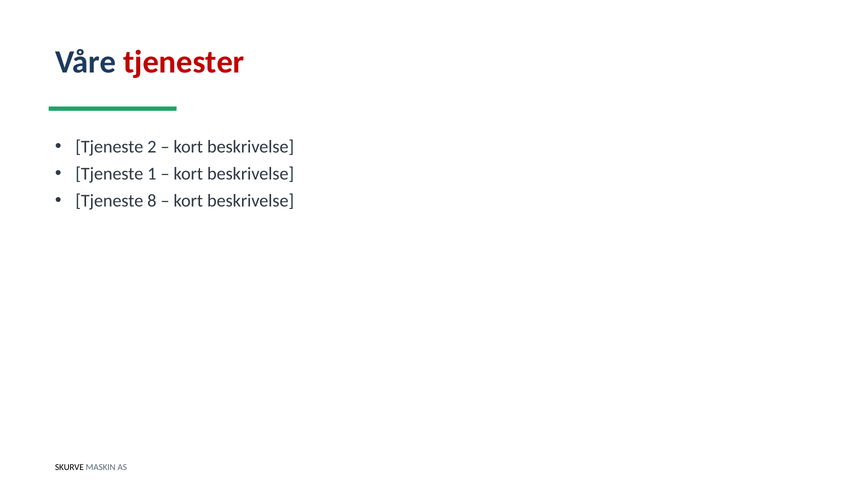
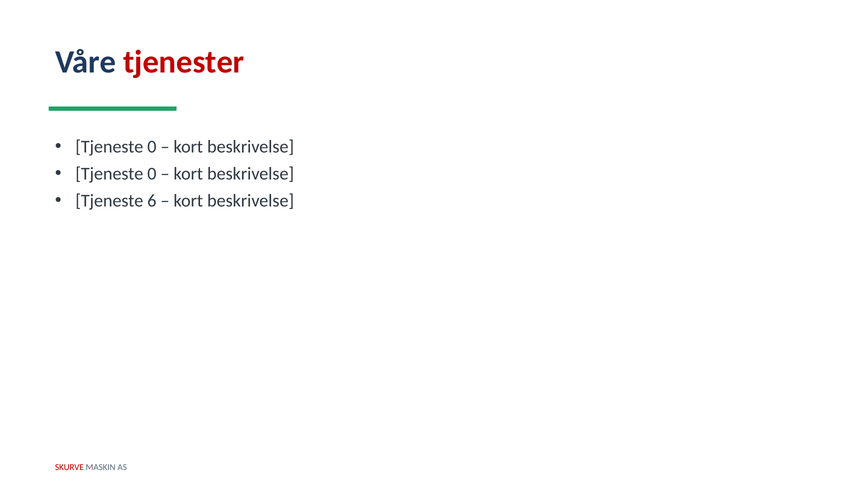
2: 2 -> 0 (152, 147)
1: 1 -> 0 (152, 174)
8: 8 -> 6 (152, 201)
SKURVE colour: black -> red (69, 467)
